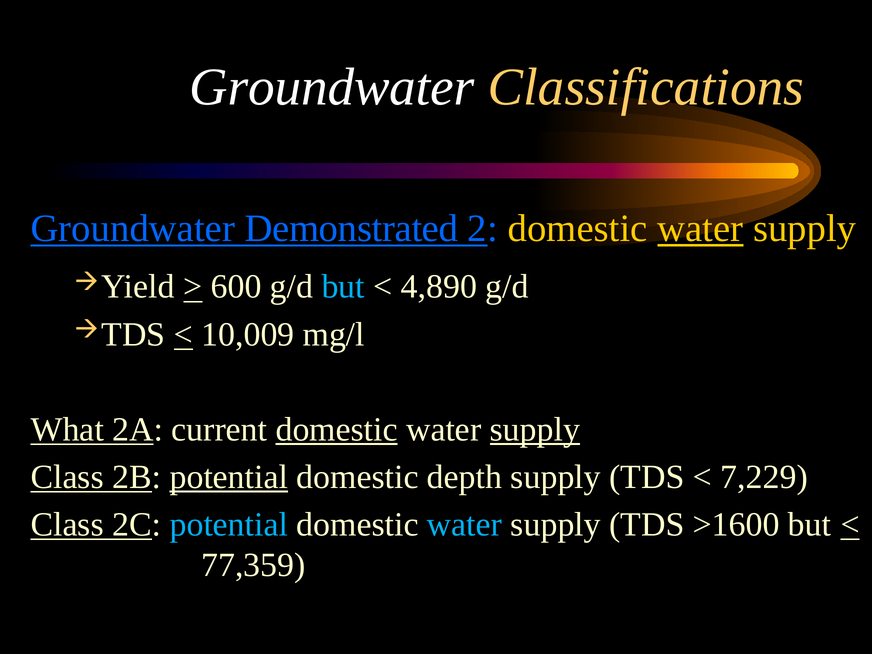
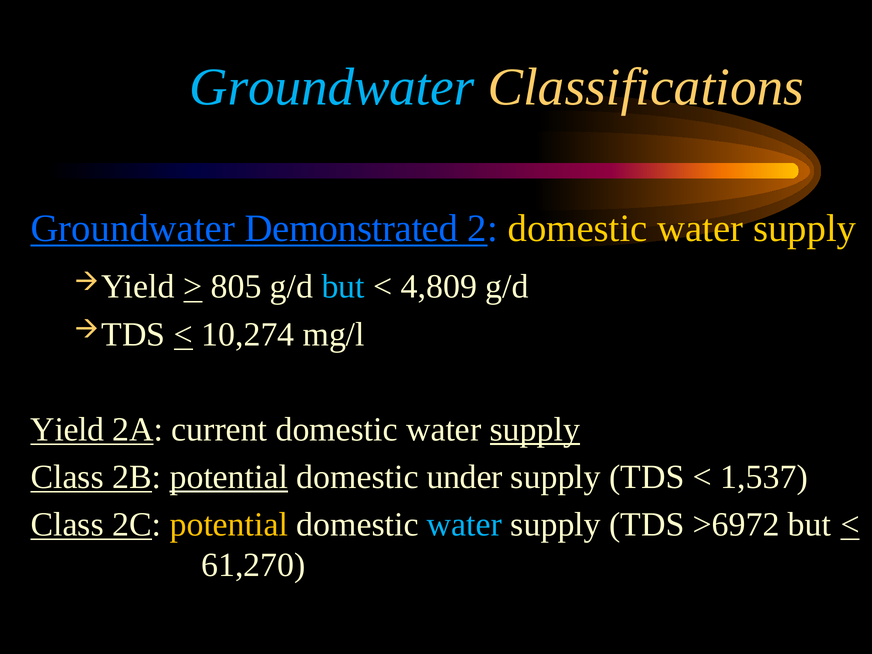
Groundwater colour: white -> light blue (332, 87)
water underline: present -> none (700, 229)
600: 600 -> 805 (236, 287)
4,890: 4,890 -> 4,809 (439, 287)
10,009: 10,009 -> 10,274 (248, 334)
What: What -> Yield (67, 429)
domestic underline: present -> none (337, 429)
depth: depth -> under (465, 477)
7,229: 7,229 -> 1,537 (764, 477)
potential colour: light blue -> yellow (229, 524)
>1600: >1600 -> >6972 (736, 524)
77,359: 77,359 -> 61,270 (253, 565)
